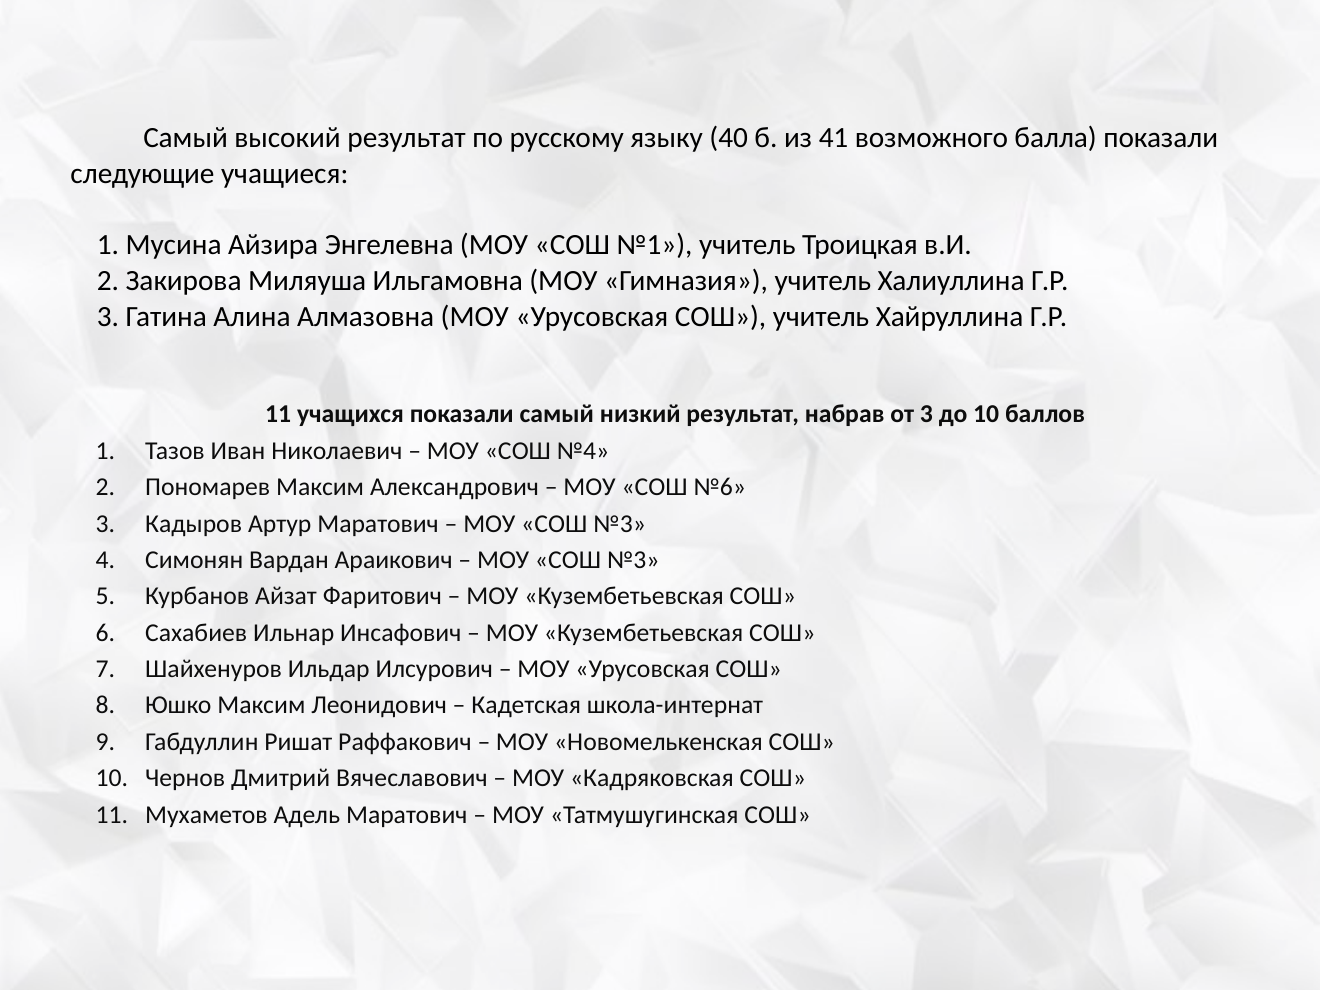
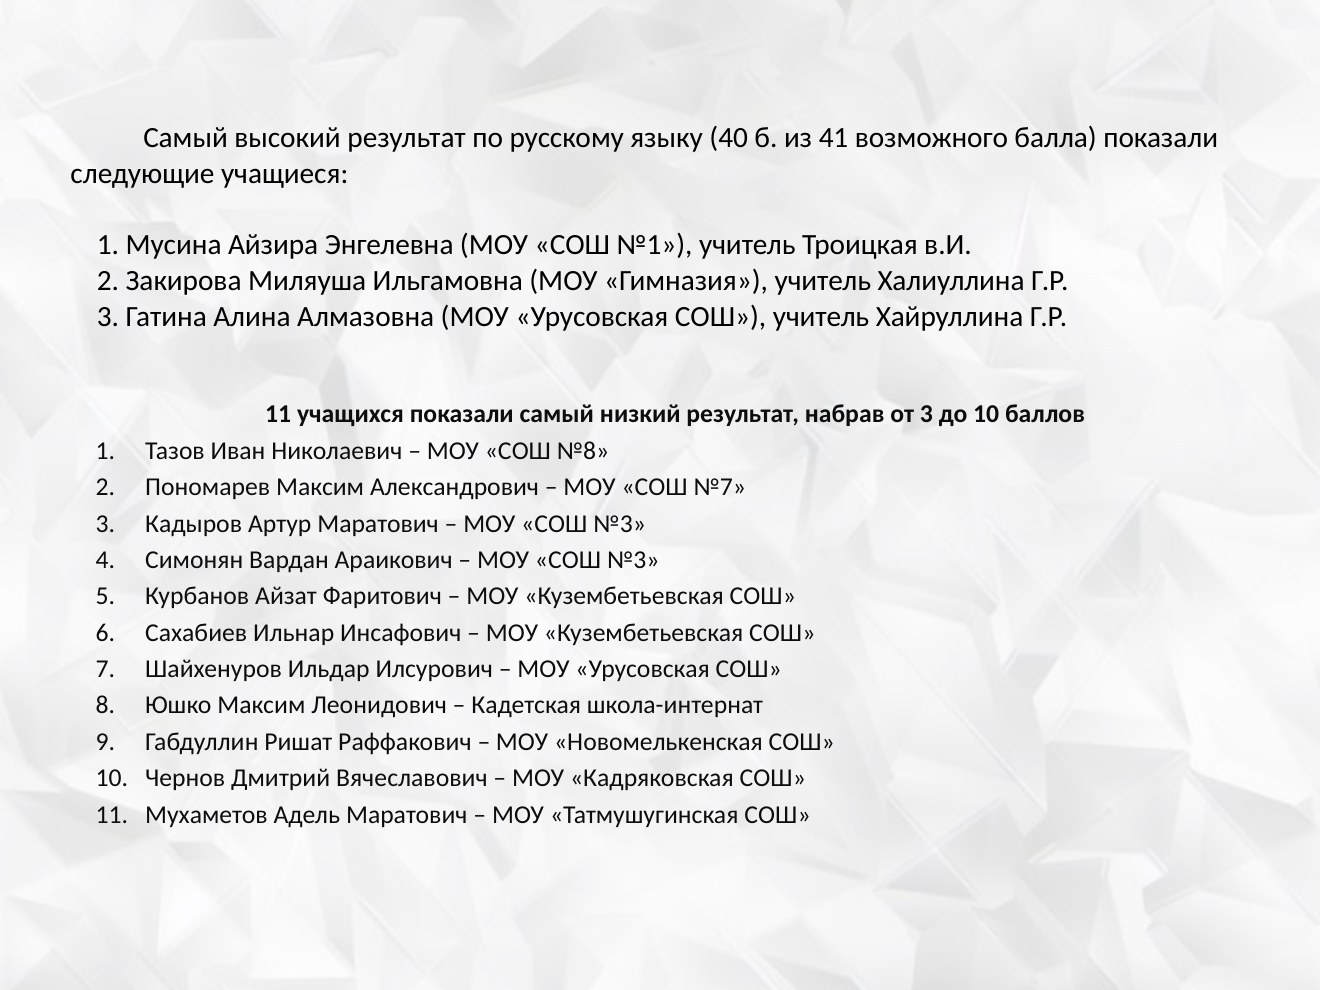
№4: №4 -> №8 (583, 451)
№6: №6 -> №7 (720, 487)
